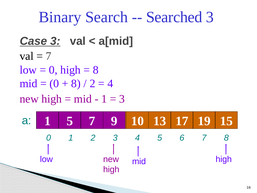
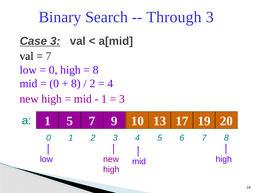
Searched: Searched -> Through (174, 17)
15: 15 -> 20 (226, 121)
